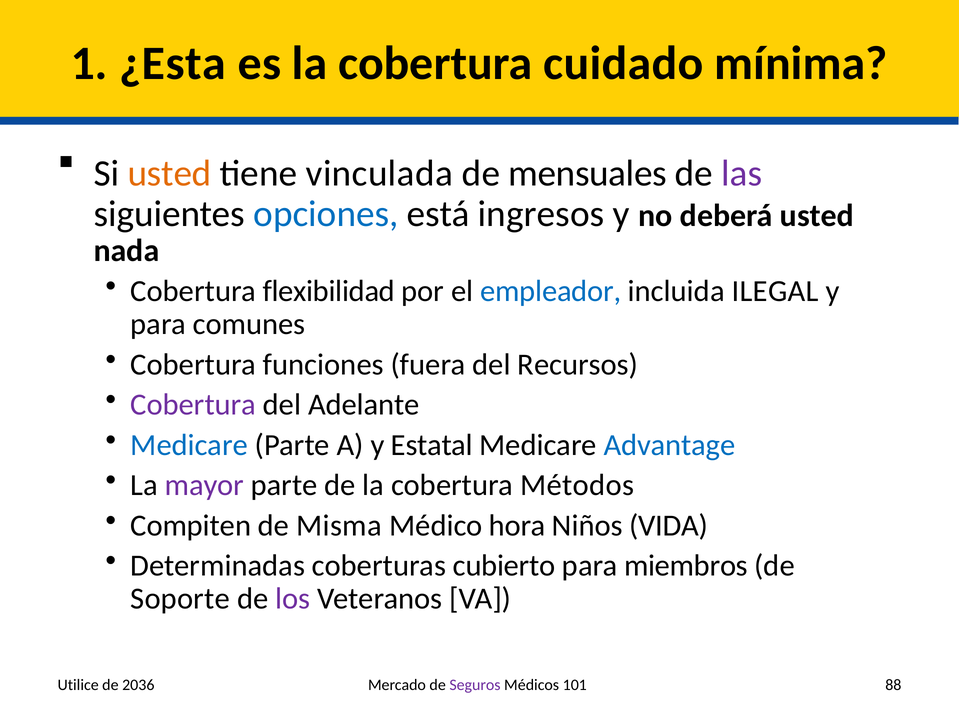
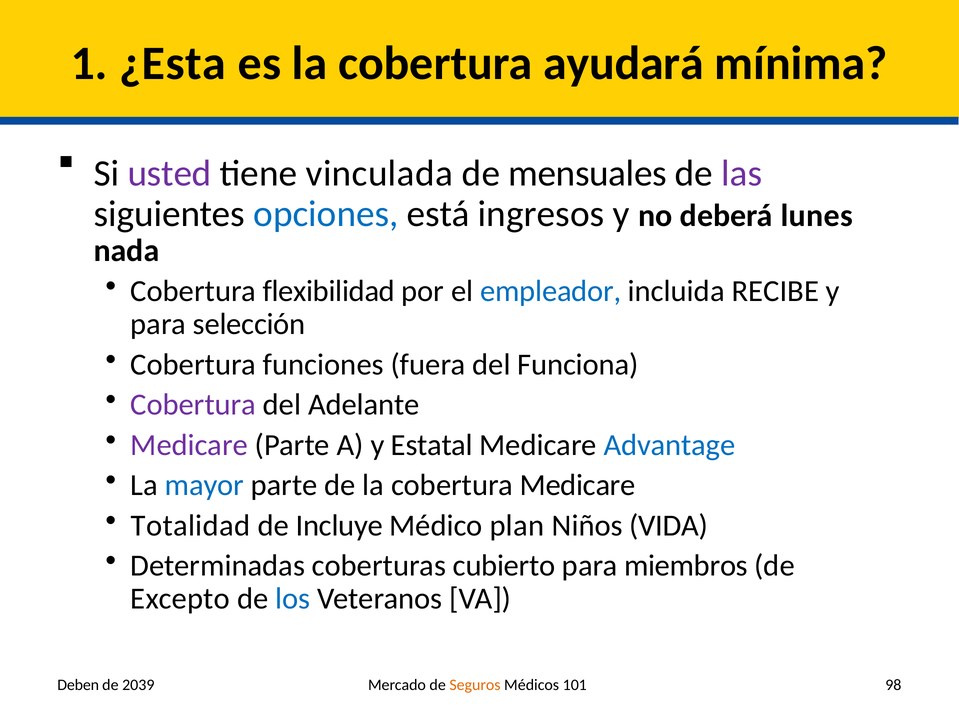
cuidado: cuidado -> ayudará (624, 63)
usted colour: orange -> purple (170, 174)
deberá usted: usted -> lunes (817, 216)
ILEGAL: ILEGAL -> RECIBE (775, 291)
comunes: comunes -> selección (249, 324)
Recursos: Recursos -> Funciona (578, 365)
Medicare colour: blue -> purple (189, 445)
mayor colour: purple -> blue (204, 485)
cobertura Métodos: Métodos -> Medicare (578, 485)
Compiten: Compiten -> Totalidad (191, 526)
Misma: Misma -> Incluye (339, 526)
hora: hora -> plan (517, 526)
Soporte: Soporte -> Excepto (180, 599)
los colour: purple -> blue (293, 599)
Utilice: Utilice -> Deben (78, 685)
2036: 2036 -> 2039 (138, 685)
Seguros colour: purple -> orange (475, 685)
88: 88 -> 98 (893, 685)
